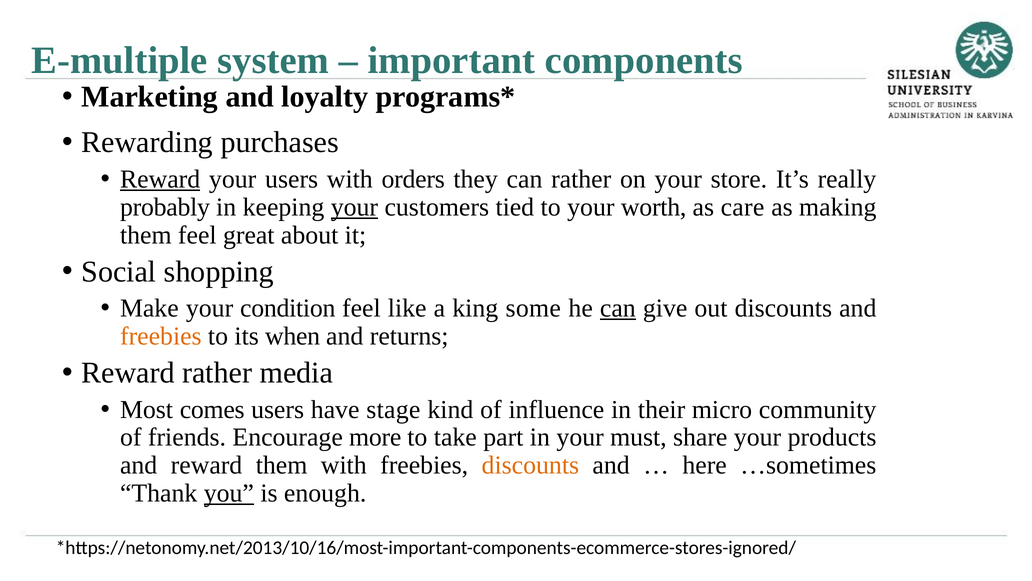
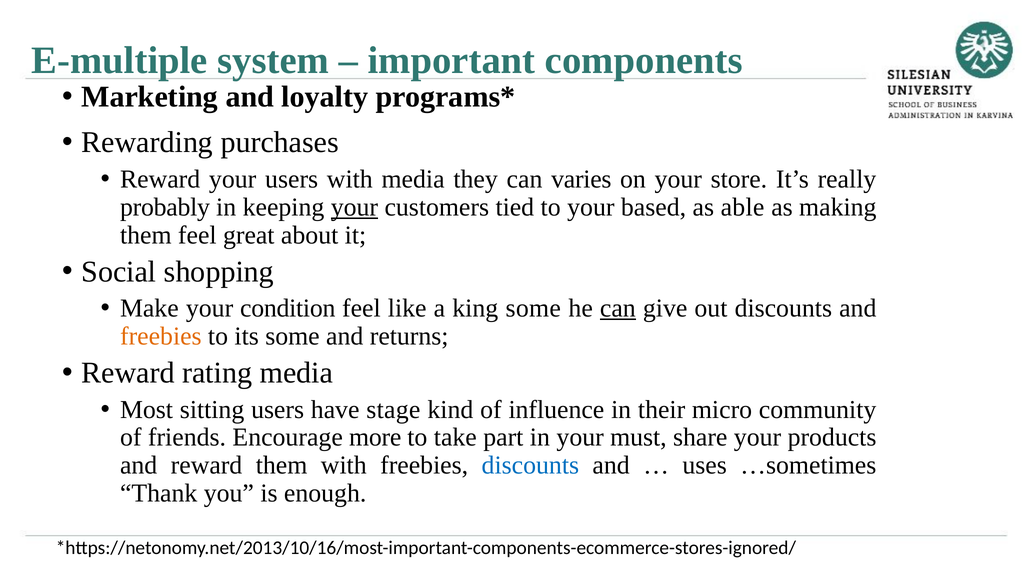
Reward underline: present -> none (160, 179)
with orders: orders -> media (413, 179)
can rather: rather -> varies (581, 179)
worth: worth -> based (654, 207)
care: care -> able (743, 207)
its when: when -> some (292, 336)
Reward rather: rather -> rating (217, 373)
comes: comes -> sitting (212, 409)
discounts colour: orange -> blue (530, 465)
here: here -> uses (705, 465)
you underline: present -> none (229, 493)
